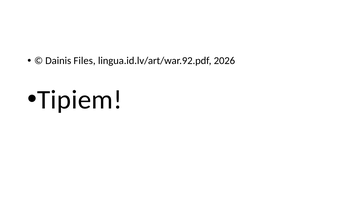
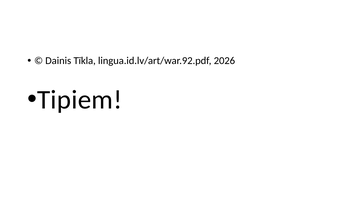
Files: Files -> Tīkla (85, 61)
